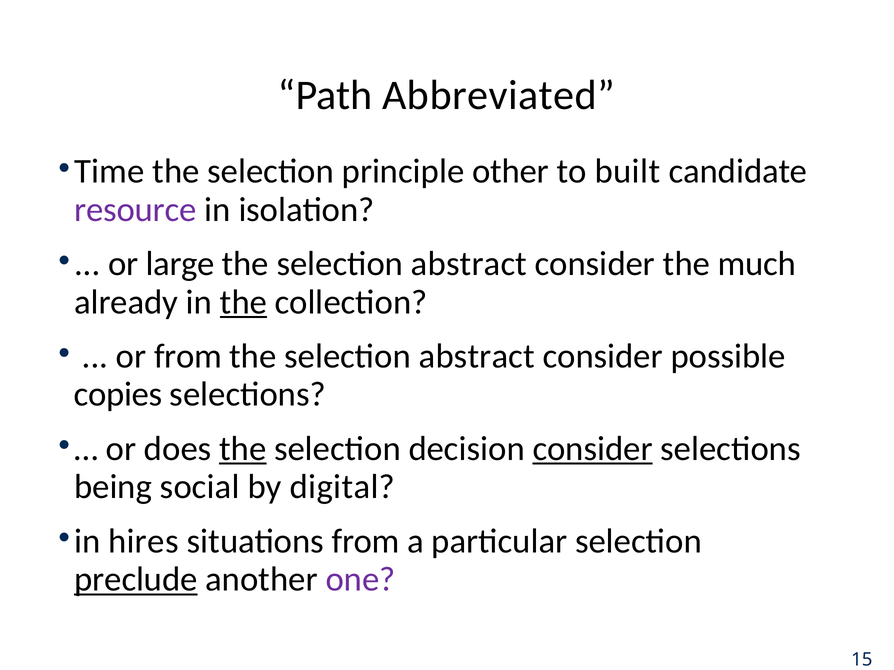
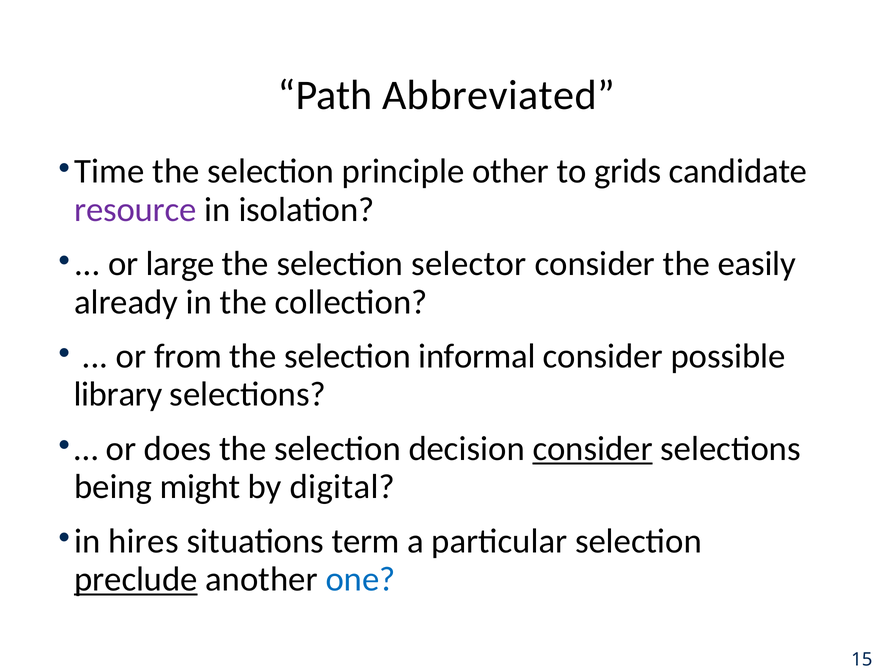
built: built -> grids (628, 171)
abstract: abstract -> selector (469, 264)
much: much -> easily (757, 264)
the underline: present -> none (243, 302)
abstract: abstract -> informal (477, 356)
copies: copies -> library (118, 395)
the underline: present -> none (243, 449)
social: social -> might (200, 487)
situations from: from -> term (366, 541)
one colour: purple -> blue (361, 580)
